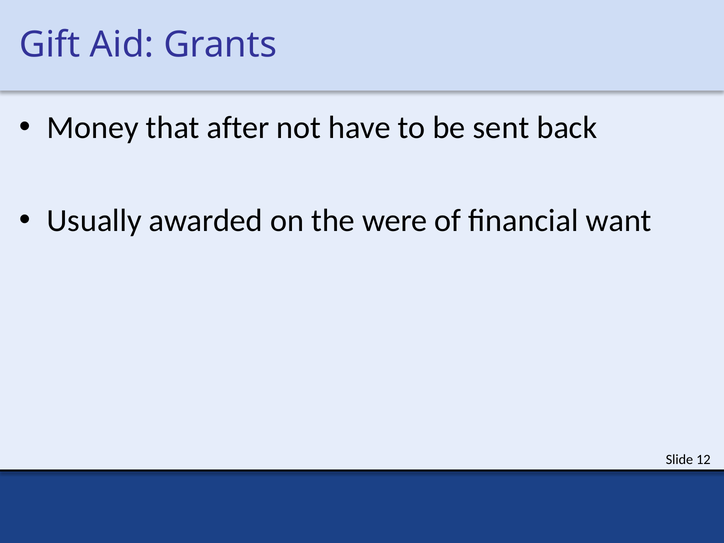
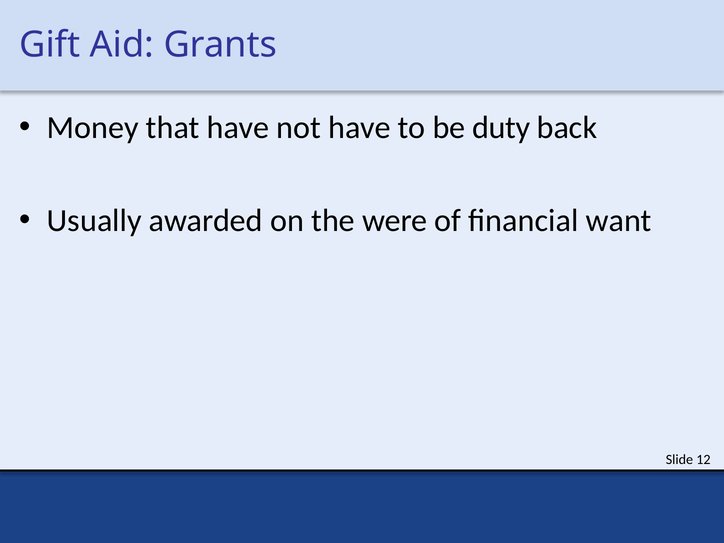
that after: after -> have (238, 128)
sent: sent -> duty (501, 128)
